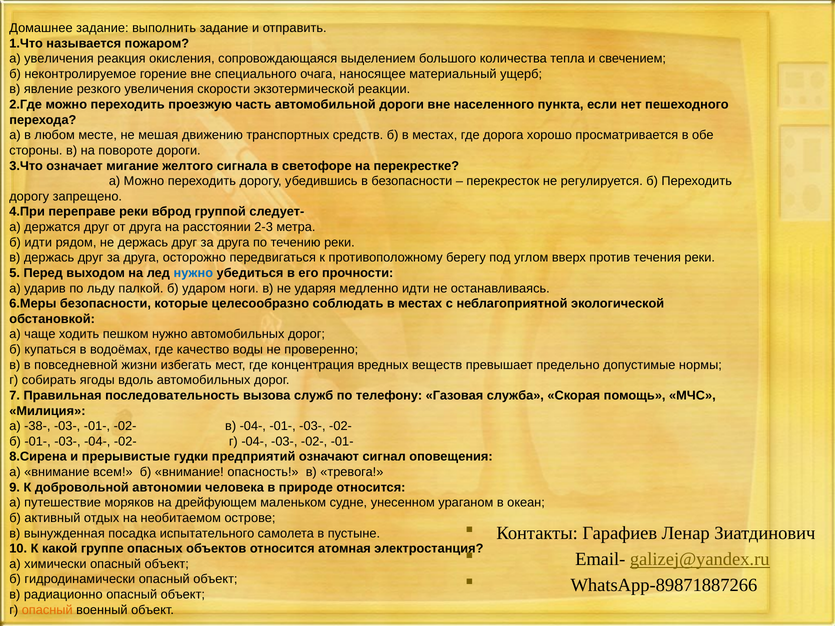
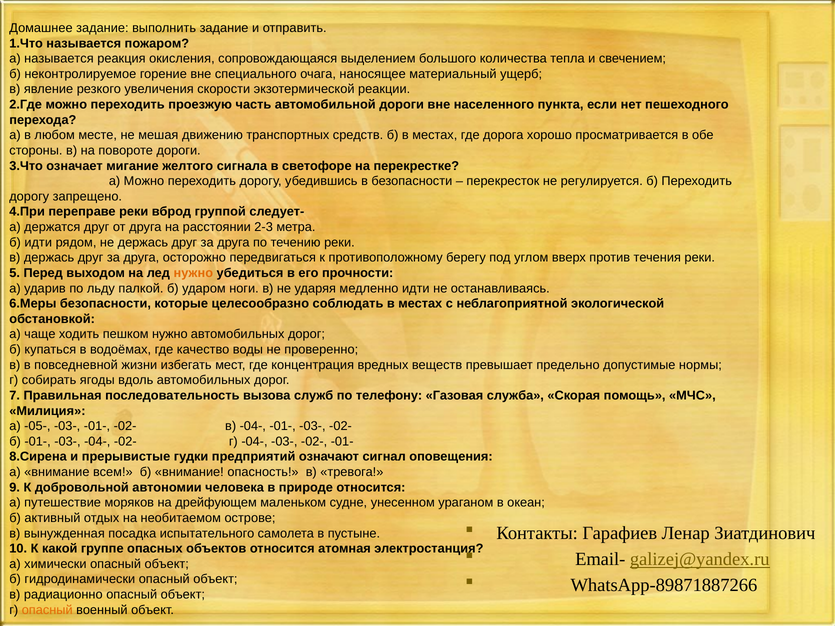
а увеличения: увеличения -> называется (59, 59)
нужно colour: blue -> orange (193, 273)
-38-: -38- -> -05- (37, 426)
